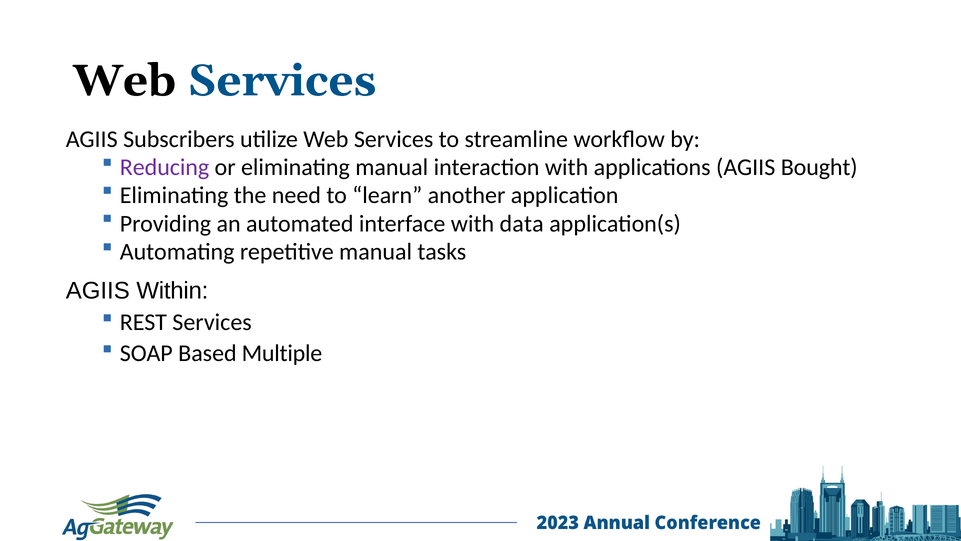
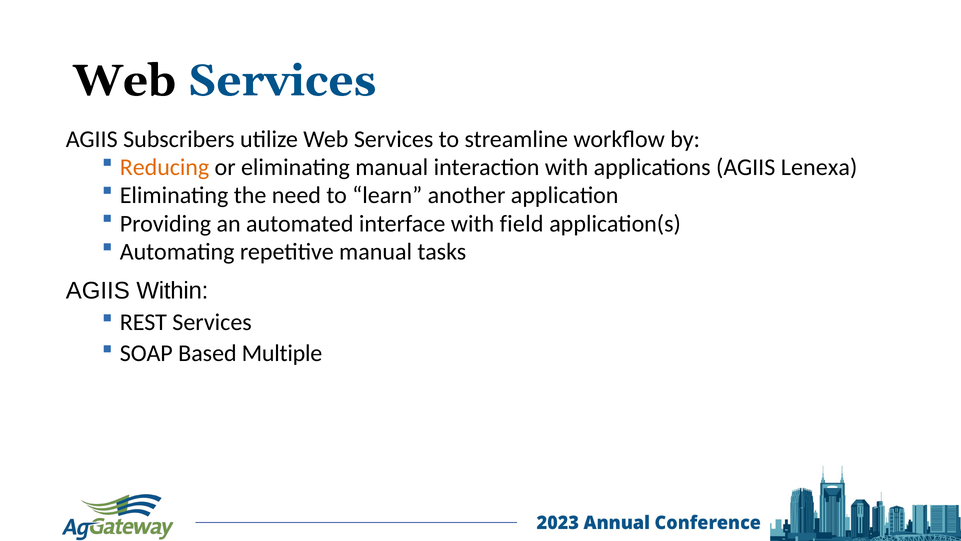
Reducing colour: purple -> orange (165, 167)
Bought: Bought -> Lenexa (819, 167)
data: data -> field (522, 223)
